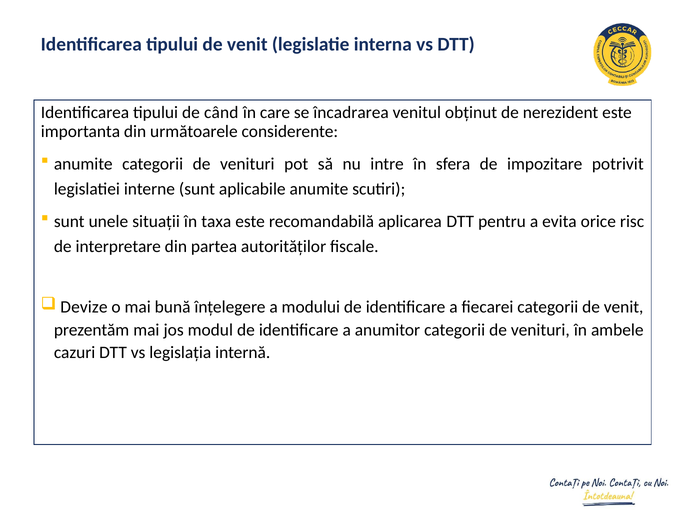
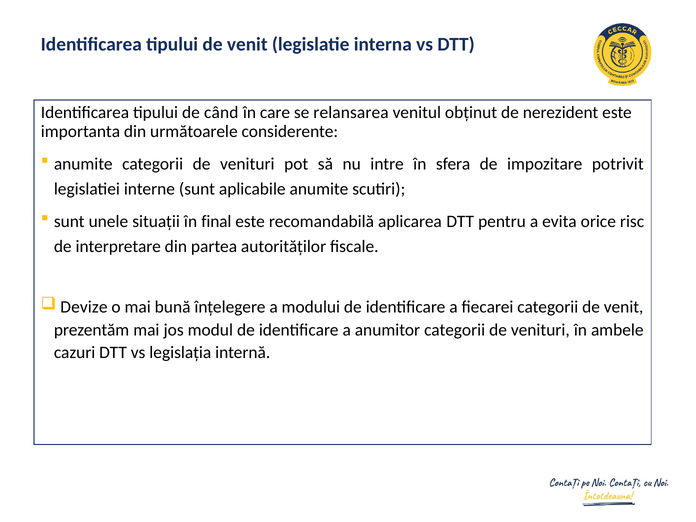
încadrarea: încadrarea -> relansarea (351, 113)
taxa: taxa -> final (216, 221)
